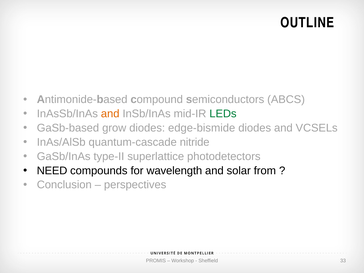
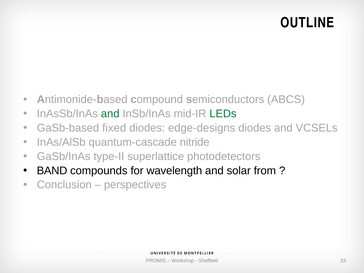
and colour: orange -> green (110, 114)
grow: grow -> fixed (114, 128)
edge-bismide: edge-bismide -> edge-designs (202, 128)
NEED: NEED -> BAND (52, 171)
